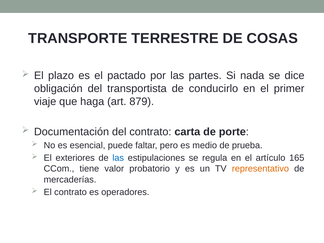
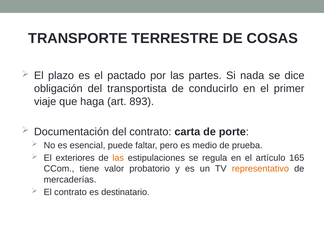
879: 879 -> 893 (142, 102)
las colour: blue -> orange (118, 158)
operadores: operadores -> destinatario (125, 192)
